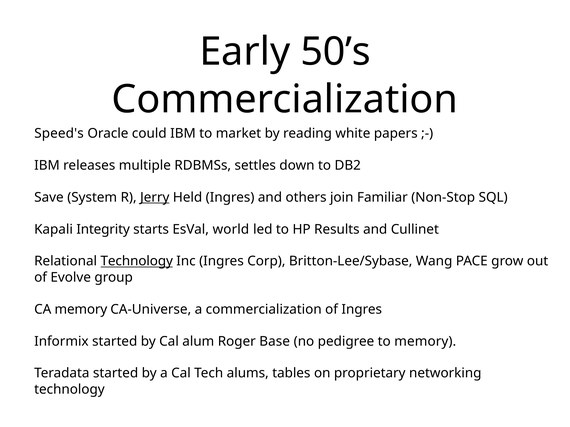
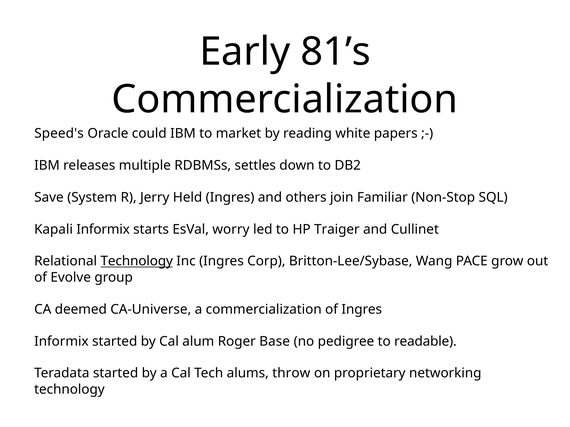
50’s: 50’s -> 81’s (336, 52)
Jerry underline: present -> none (155, 198)
Kapali Integrity: Integrity -> Informix (103, 230)
world: world -> worry (231, 230)
Results: Results -> Traiger (337, 230)
CA memory: memory -> deemed (81, 310)
to memory: memory -> readable (425, 342)
tables: tables -> throw (291, 374)
